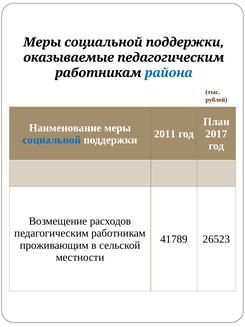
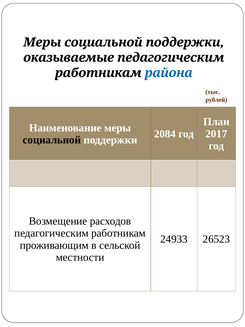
2011: 2011 -> 2084 (165, 134)
социальной colour: blue -> black (52, 140)
41789: 41789 -> 24933 (174, 239)
